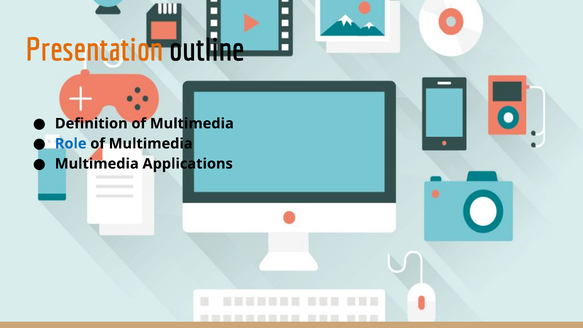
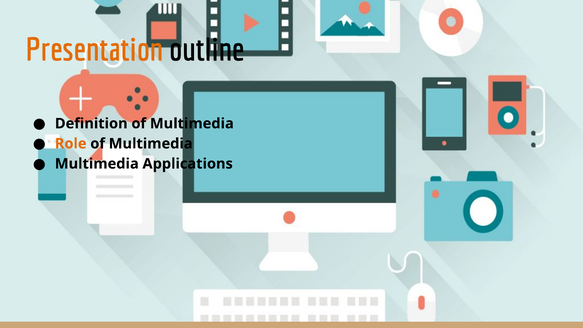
Role colour: blue -> orange (71, 144)
